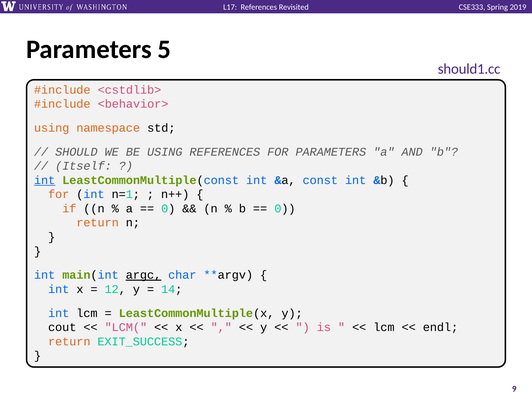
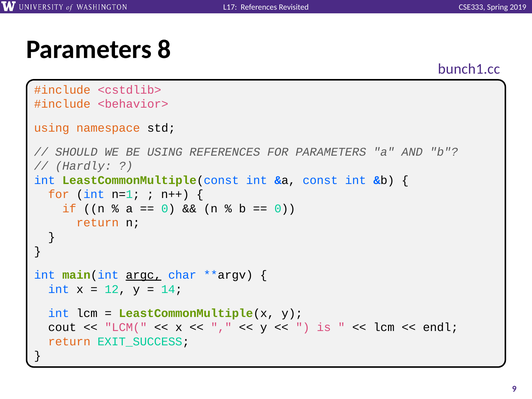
5: 5 -> 8 (164, 49)
should1.cc: should1.cc -> bunch1.cc (469, 69)
Itself: Itself -> Hardly (83, 166)
int underline: present -> none (45, 180)
